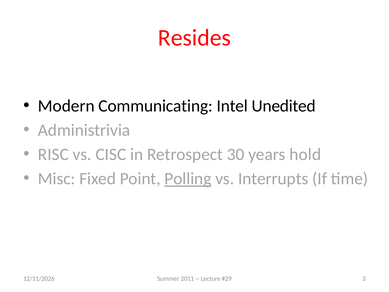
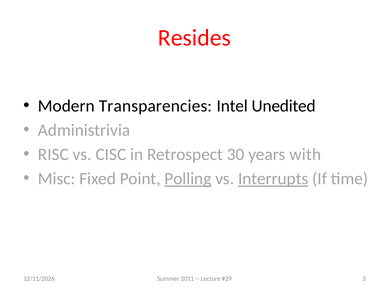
Communicating: Communicating -> Transparencies (155, 106)
hold: hold -> with (305, 154)
Interrupts underline: none -> present (273, 179)
